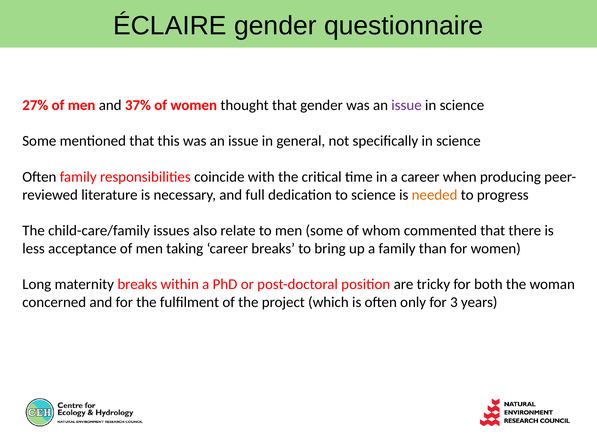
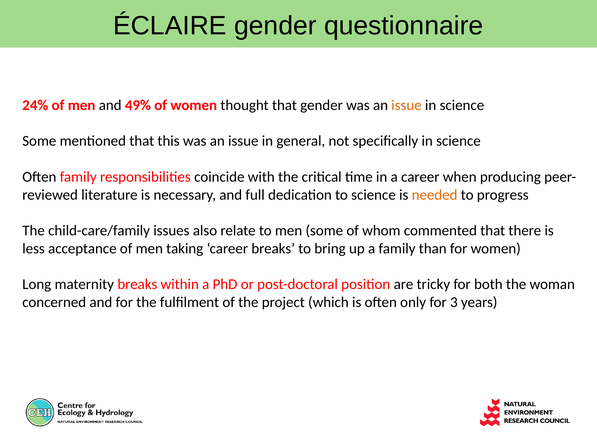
27%: 27% -> 24% (35, 105)
37%: 37% -> 49% (138, 105)
issue colour: purple -> orange (406, 105)
